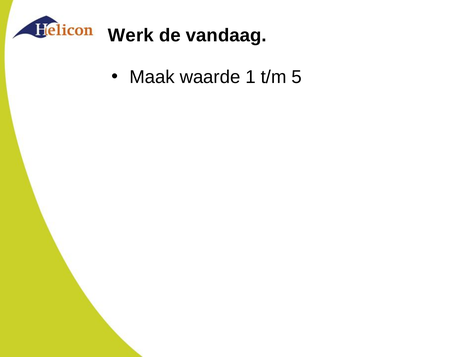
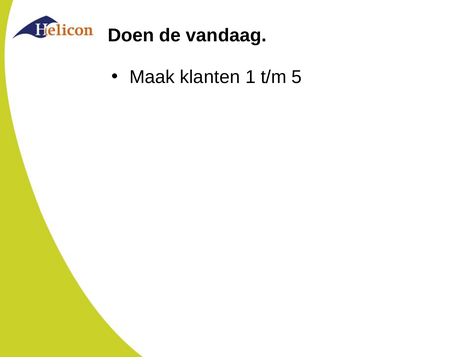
Werk: Werk -> Doen (131, 35)
waarde: waarde -> klanten (210, 77)
